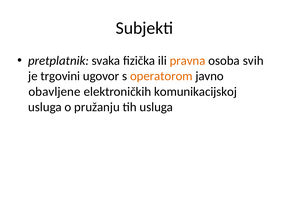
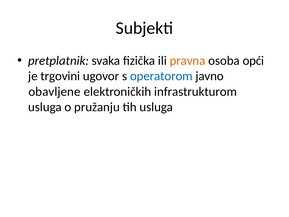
svih: svih -> opći (253, 61)
operatorom colour: orange -> blue (161, 76)
komunikacijskoj: komunikacijskoj -> infrastrukturom (196, 91)
